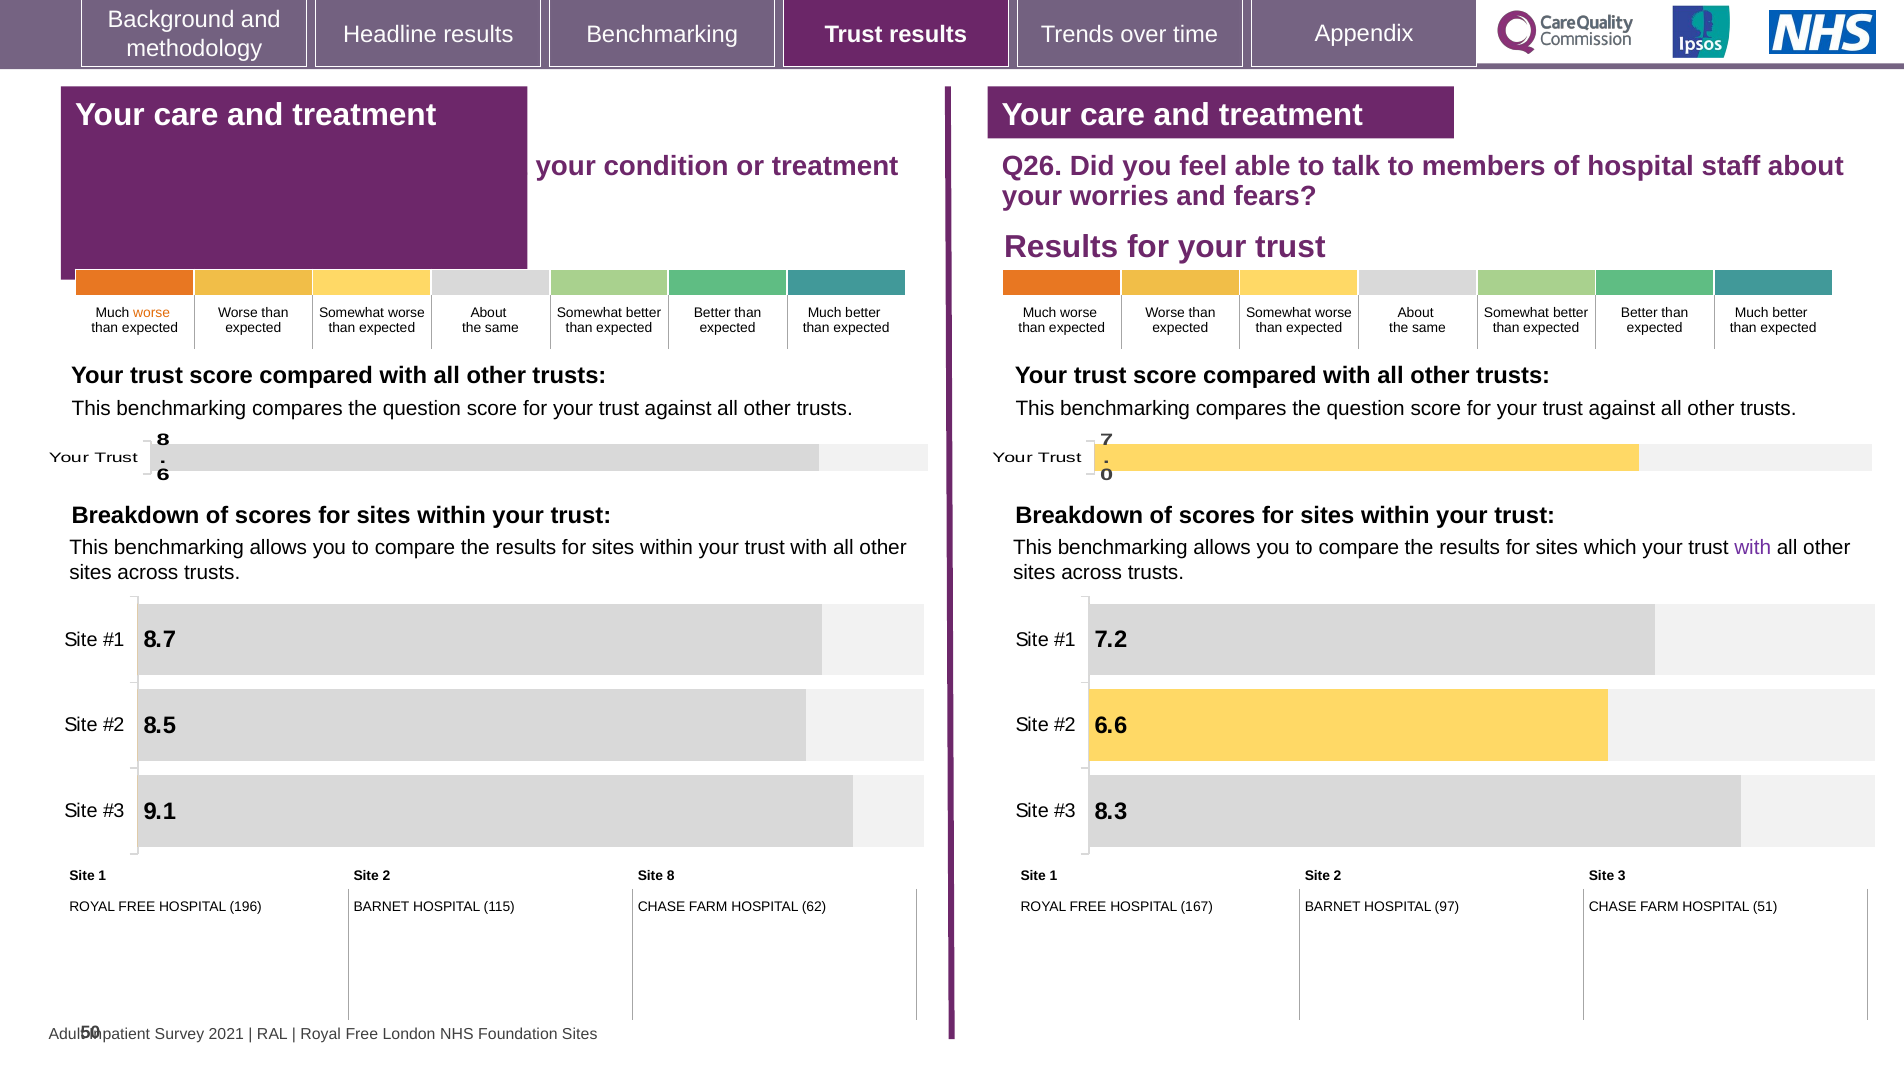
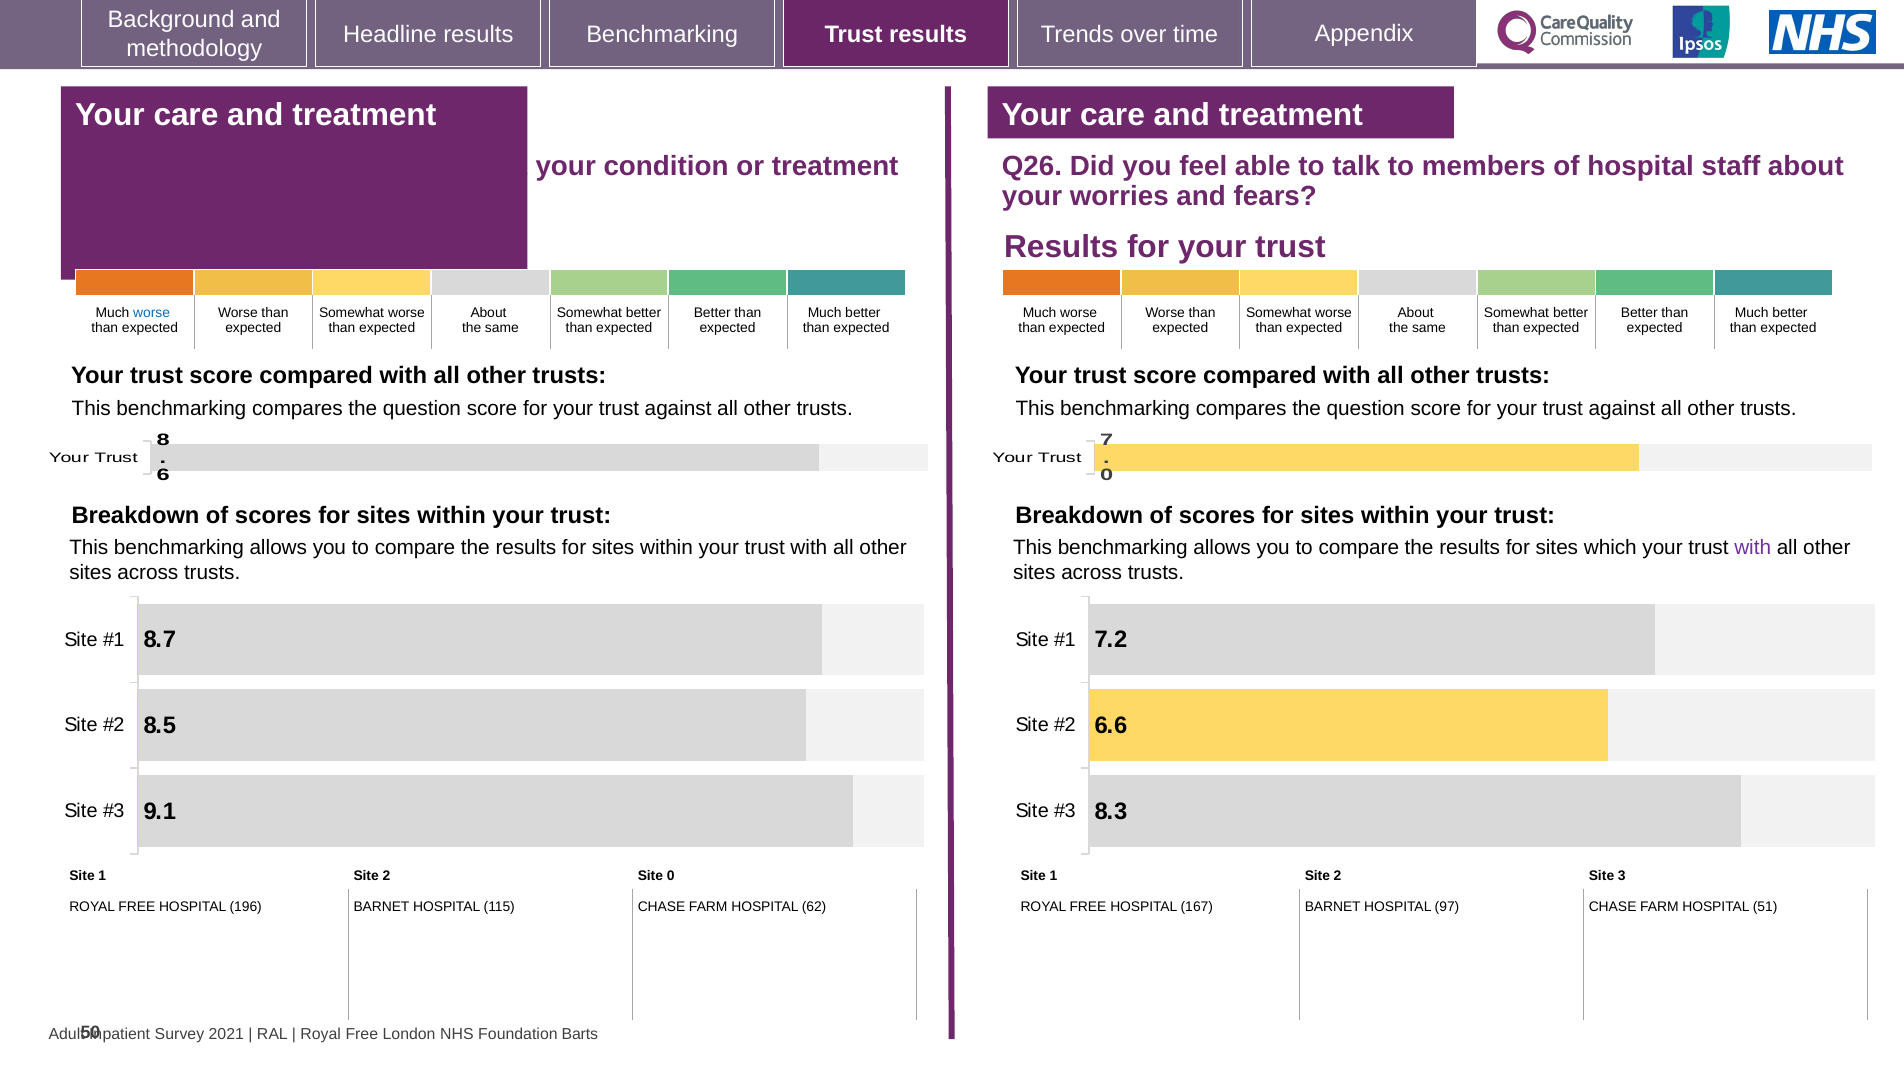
worse colour: orange -> blue (152, 313)
Site 8: 8 -> 0 (671, 876)
Sites: Sites -> Barts (580, 1034)
